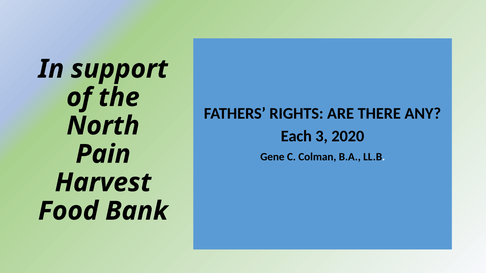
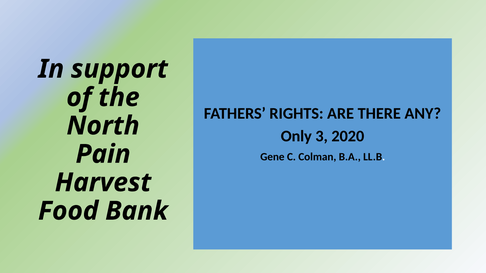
Each: Each -> Only (296, 136)
